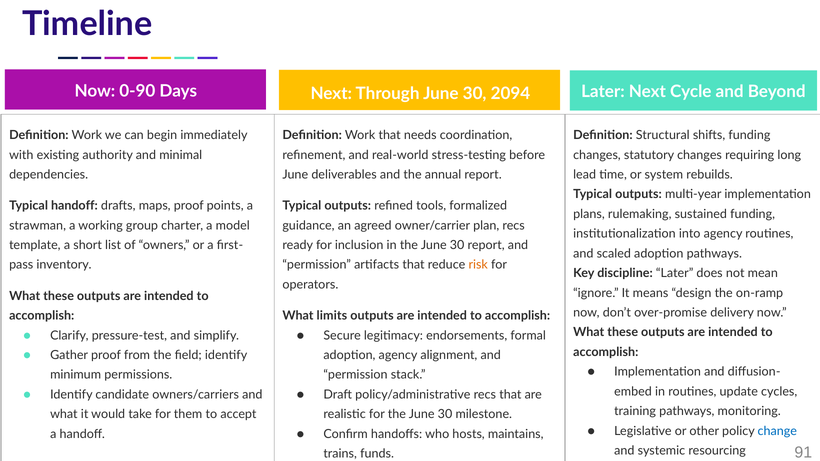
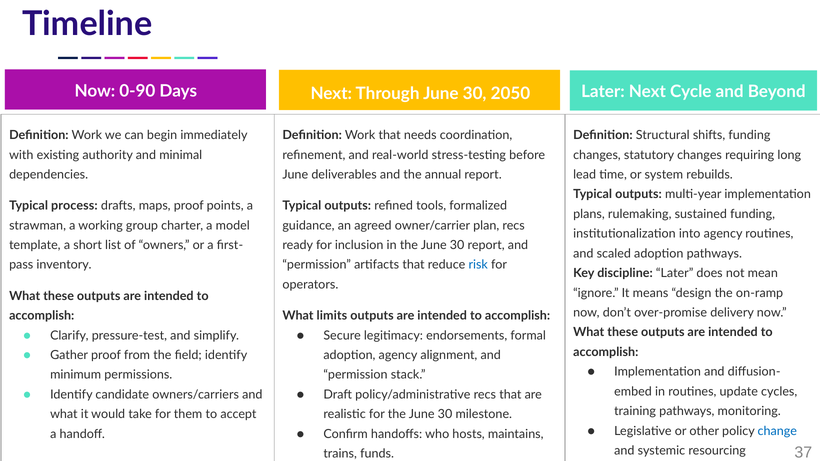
2094: 2094 -> 2050 (510, 94)
Typical handoff: handoff -> process (74, 206)
risk colour: orange -> blue (478, 265)
91: 91 -> 37 (803, 453)
